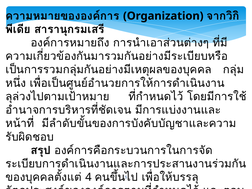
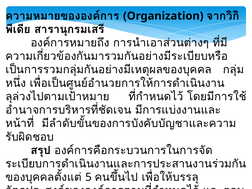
4: 4 -> 5 (89, 177)
